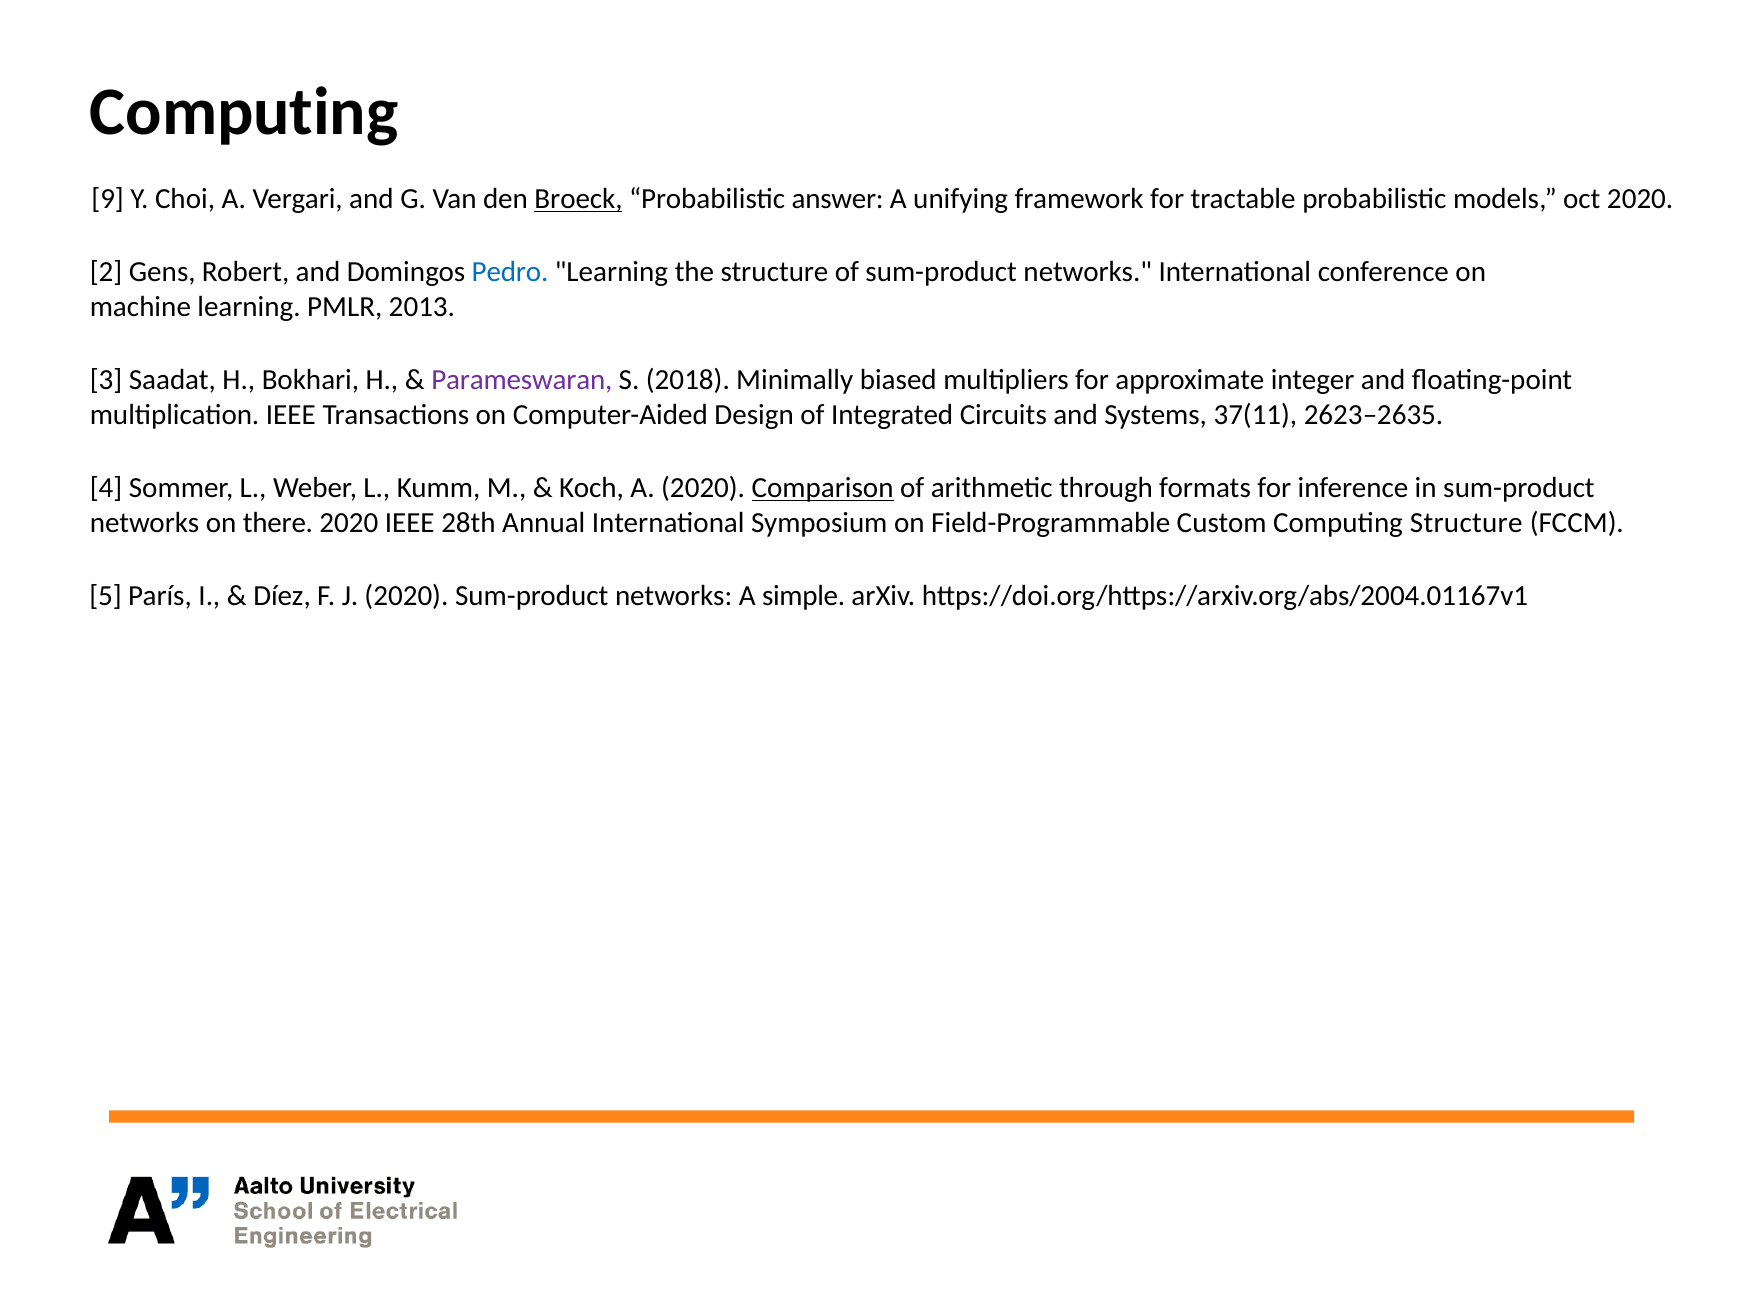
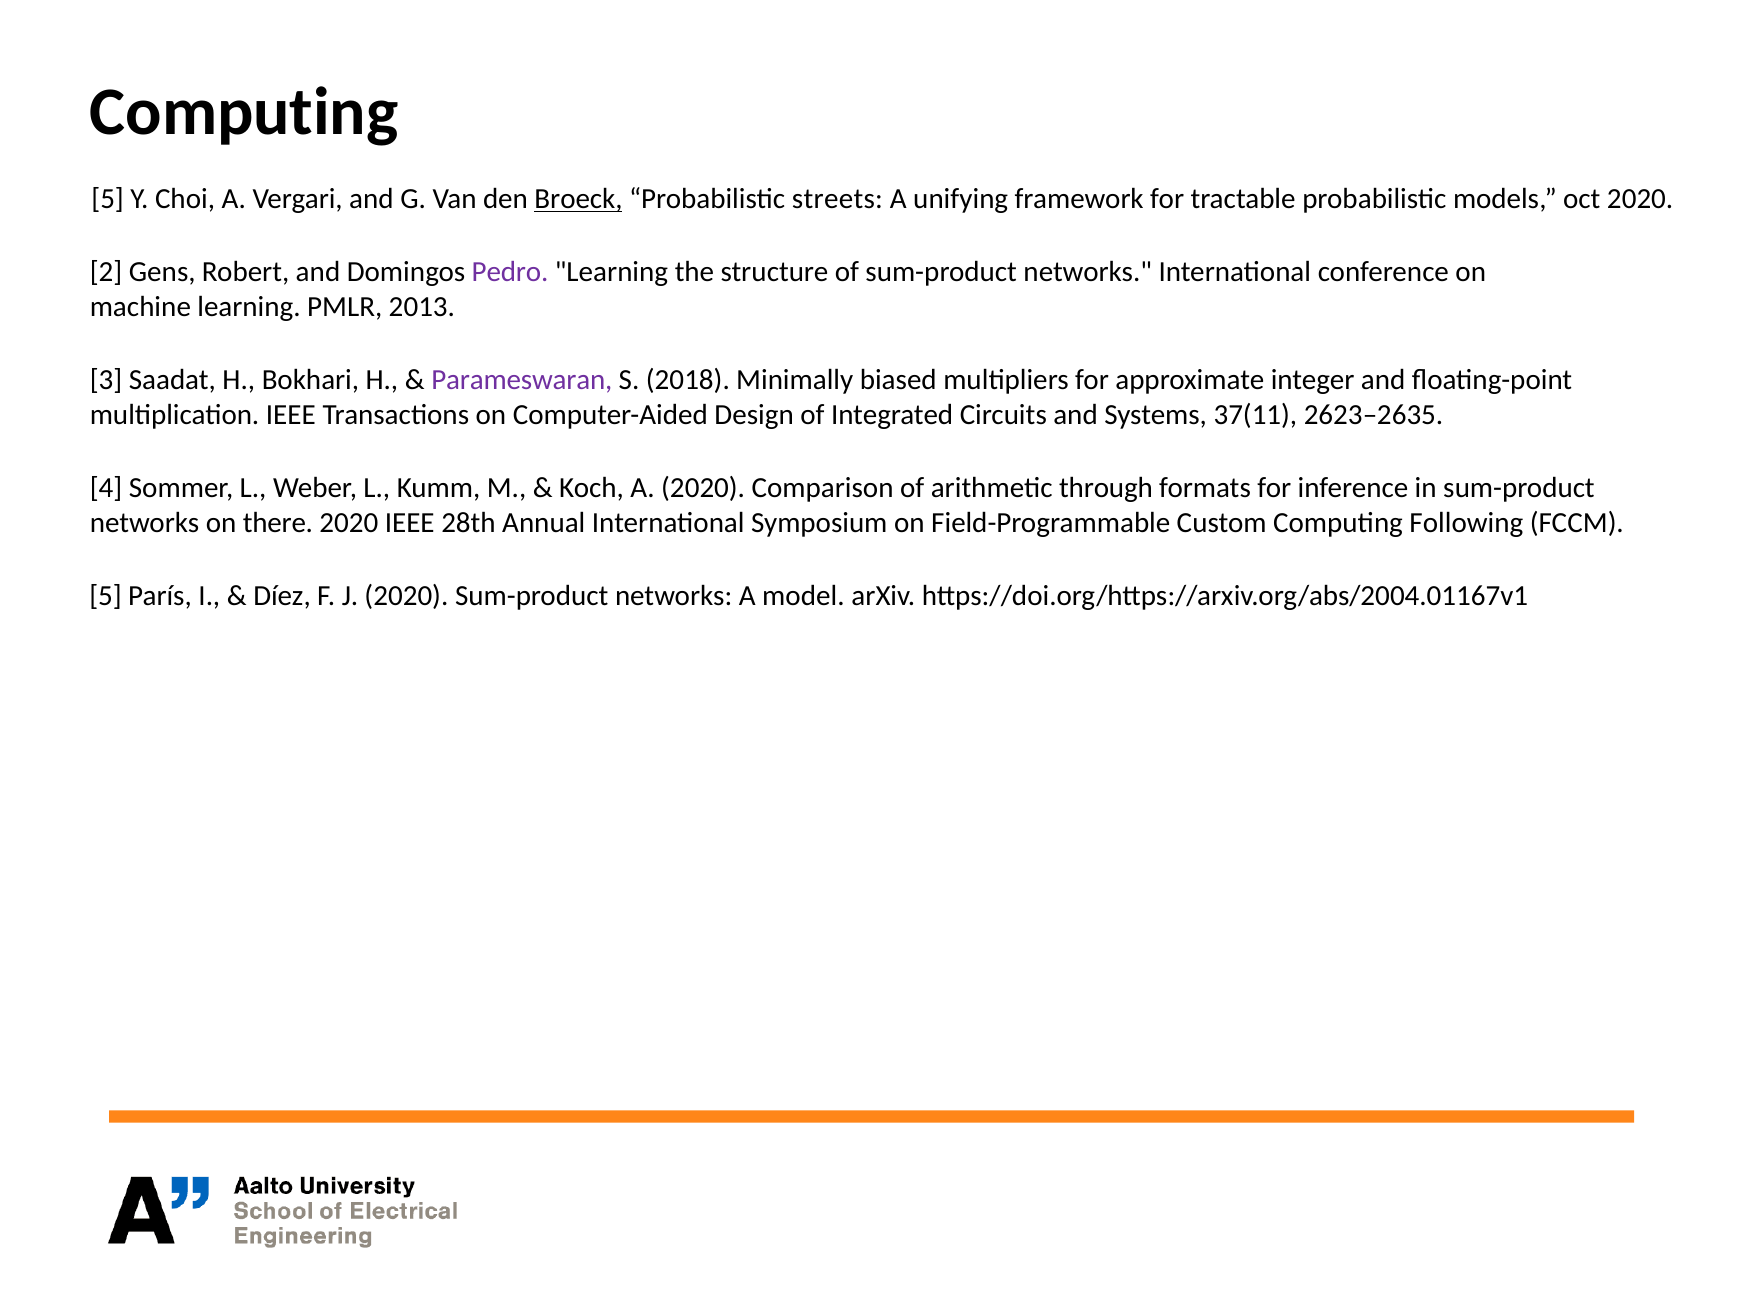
9: 9 -> 5 (108, 199)
answer: answer -> streets (837, 199)
Pedro colour: blue -> purple (510, 272)
Comparison underline: present -> none (823, 488)
Computing Structure: Structure -> Following (1466, 523)
simple: simple -> model (803, 596)
